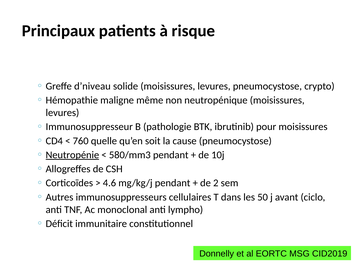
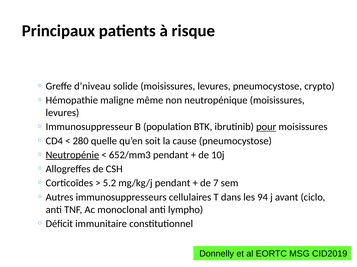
pathologie: pathologie -> population (167, 127)
pour underline: none -> present (266, 127)
760: 760 -> 280 (81, 141)
580/mm3: 580/mm3 -> 652/mm3 (130, 155)
4.6: 4.6 -> 5.2 (109, 184)
2: 2 -> 7 (216, 184)
50: 50 -> 94 (263, 198)
